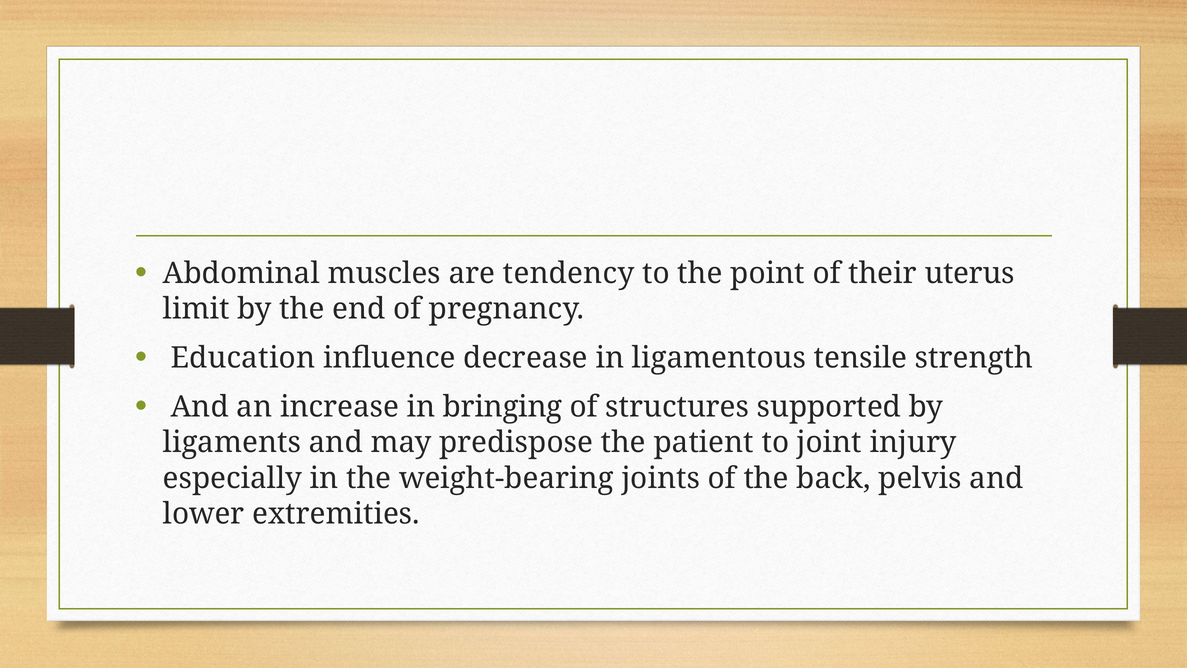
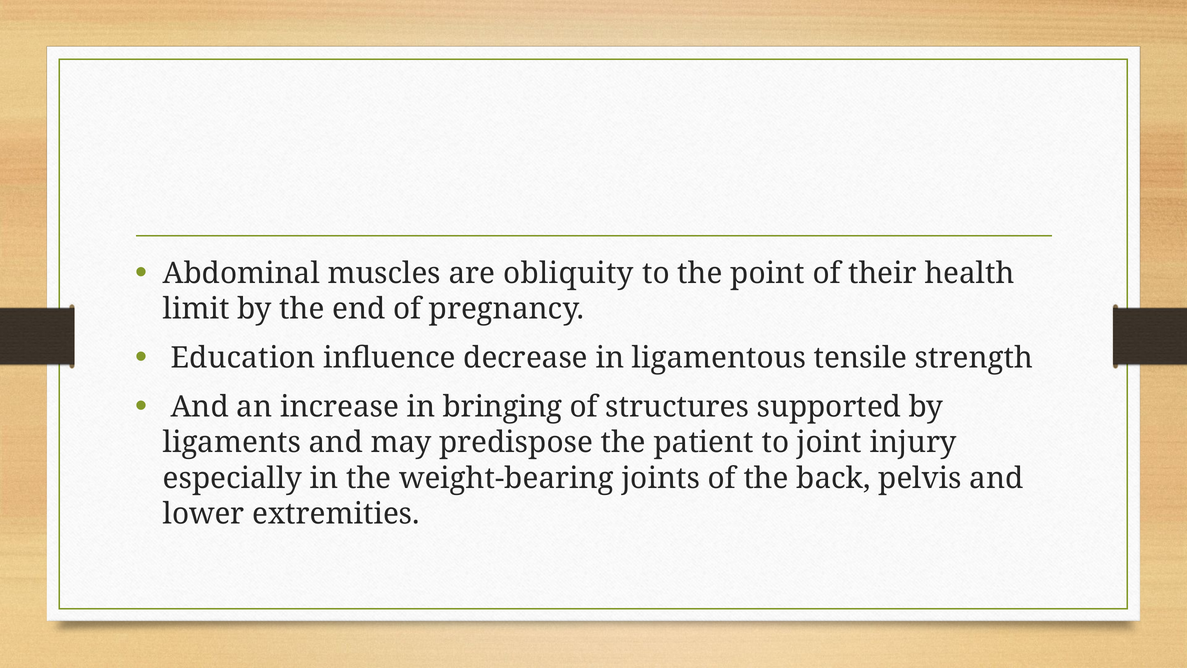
tendency: tendency -> obliquity (569, 273)
uterus: uterus -> health (970, 273)
